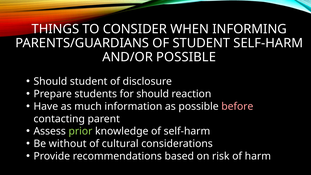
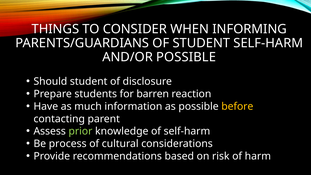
for should: should -> barren (153, 94)
before colour: pink -> yellow (237, 106)
without: without -> process (68, 144)
